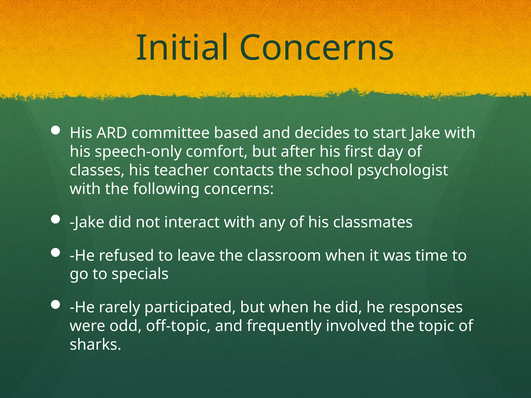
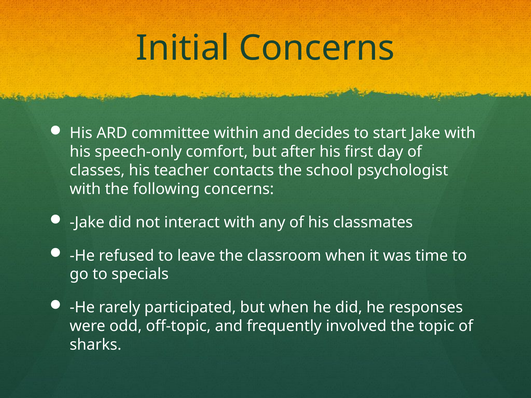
based: based -> within (236, 133)
